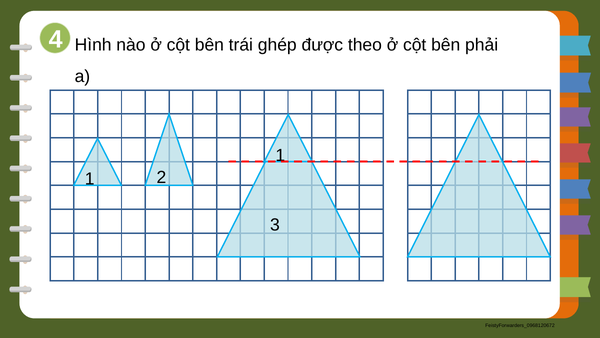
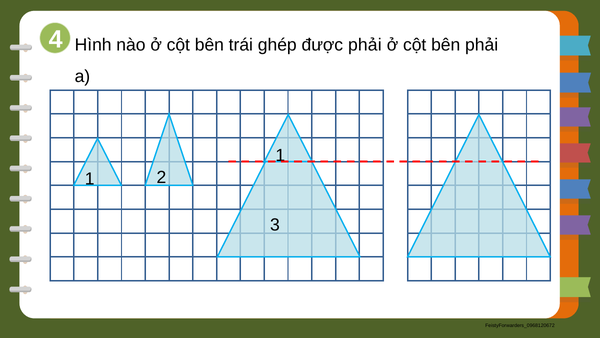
được theo: theo -> phải (365, 45)
